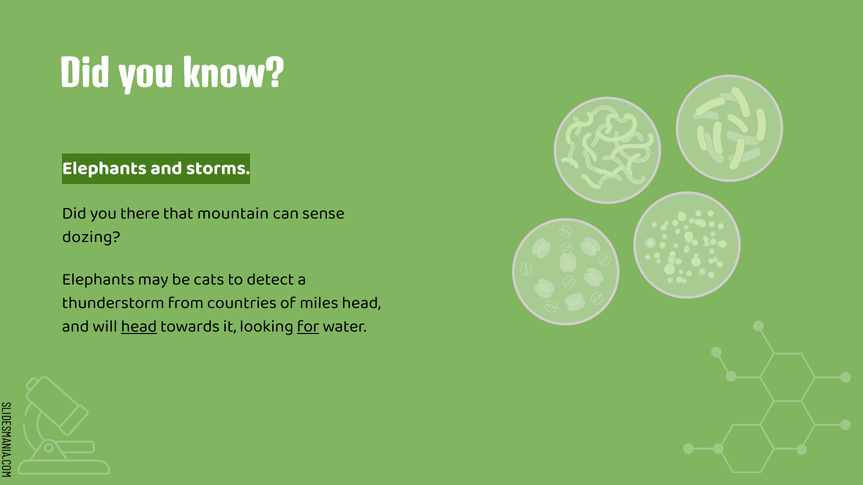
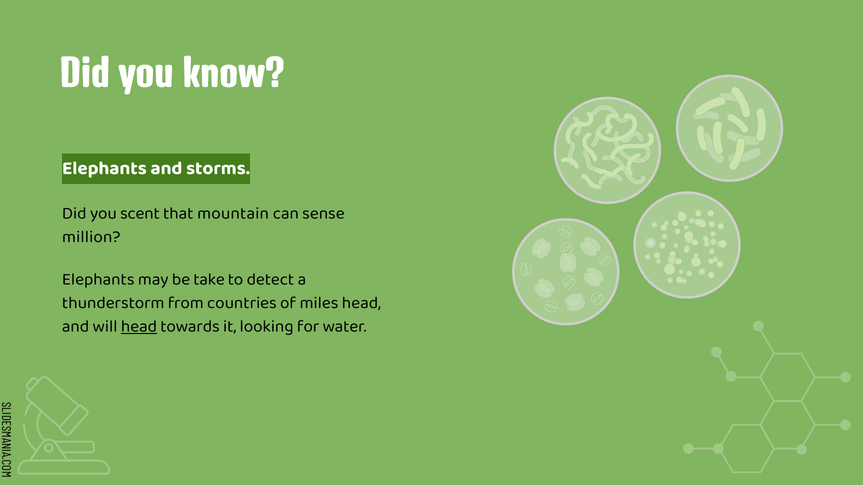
there: there -> scent (140, 213)
dozing: dozing -> million (91, 237)
cats: cats -> take (209, 279)
for underline: present -> none (308, 326)
